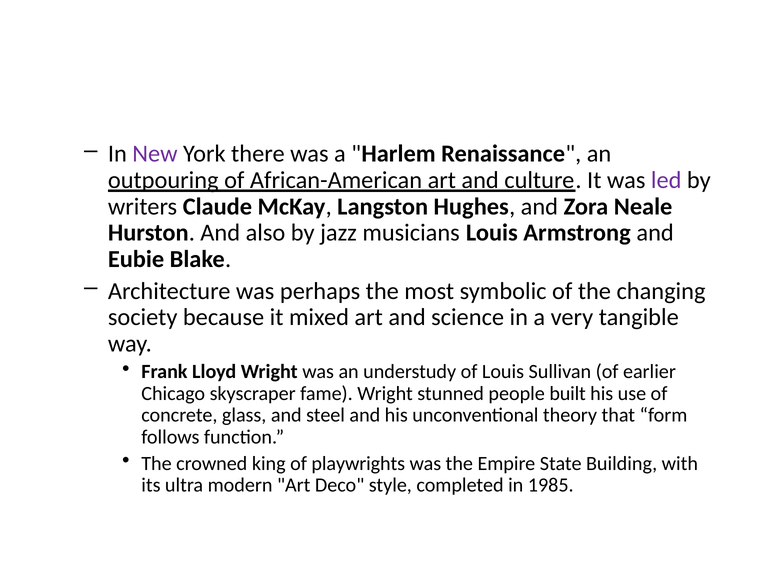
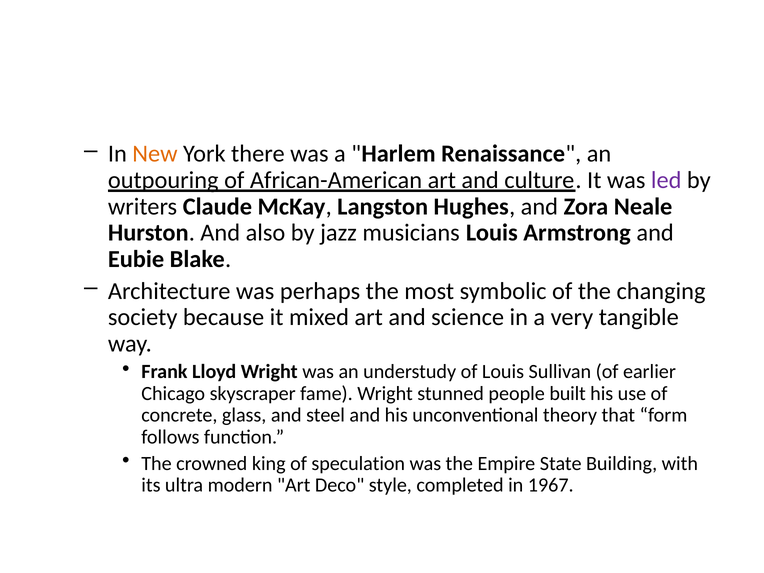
New colour: purple -> orange (155, 154)
playwrights: playwrights -> speculation (358, 463)
1985: 1985 -> 1967 (551, 485)
